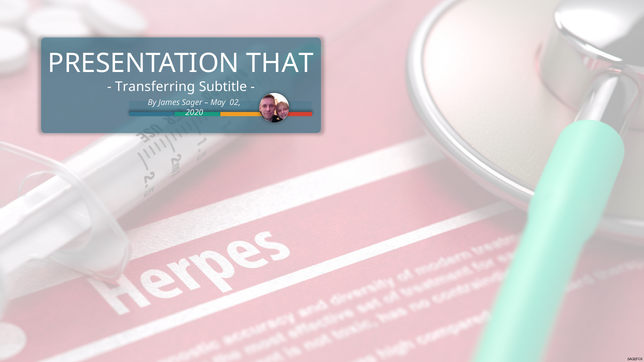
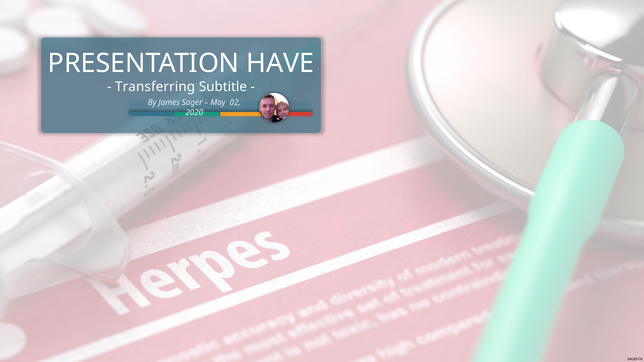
THAT: THAT -> HAVE (280, 64)
